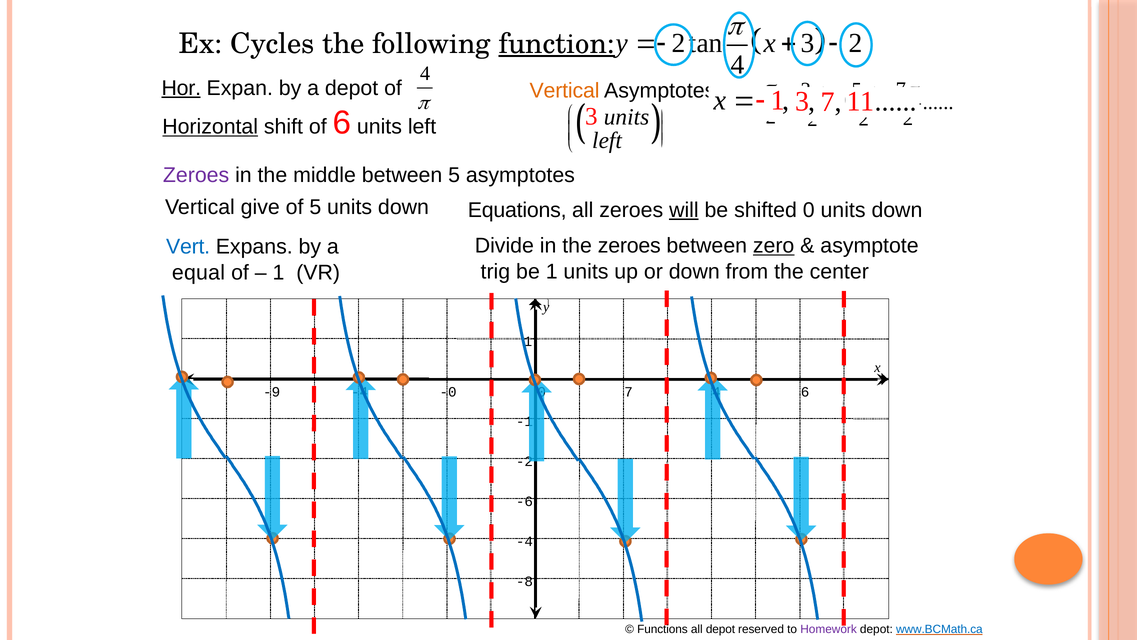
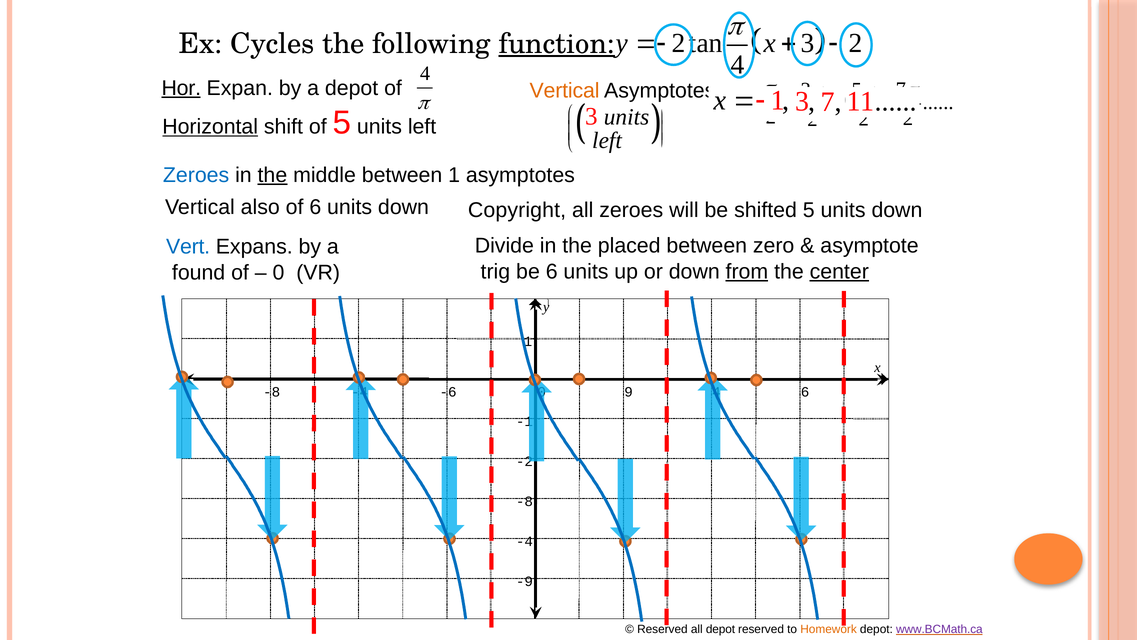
of 6: 6 -> 5 (342, 123)
Zeroes colour: purple -> blue (196, 175)
the underline: none -> present (272, 175)
between 5: 5 -> 1 (454, 175)
give: give -> also (260, 207)
of 5: 5 -> 6 (315, 207)
Equations: Equations -> Copyright (517, 210)
will underline: present -> none (684, 210)
shifted 0: 0 -> 5 (809, 210)
the zeroes: zeroes -> placed (629, 246)
zero underline: present -> none (774, 246)
be 1: 1 -> 6 (552, 271)
from underline: none -> present (747, 271)
center underline: none -> present (839, 271)
equal: equal -> found (199, 272)
1: 1 -> 0 (278, 272)
-9: -9 -> -8 (272, 392)
-0: -0 -> -6 (448, 392)
7: 7 -> 9 (629, 392)
-6: -6 -> -8 (524, 501)
-8: -8 -> -9 (524, 581)
Functions: Functions -> Reserved (662, 629)
Homework colour: purple -> orange (829, 629)
www.BCMath.ca colour: blue -> purple (939, 629)
